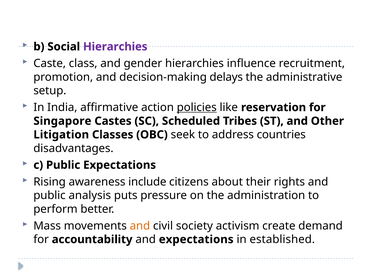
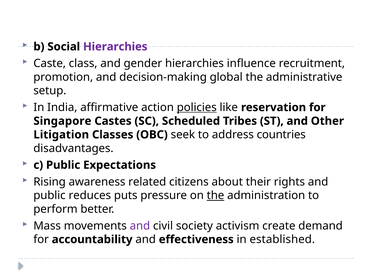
delays: delays -> global (226, 77)
include: include -> related (147, 182)
analysis: analysis -> reduces (90, 195)
the underline: none -> present (215, 195)
and colour: orange -> purple (140, 226)
and expectations: expectations -> effectiveness (196, 239)
